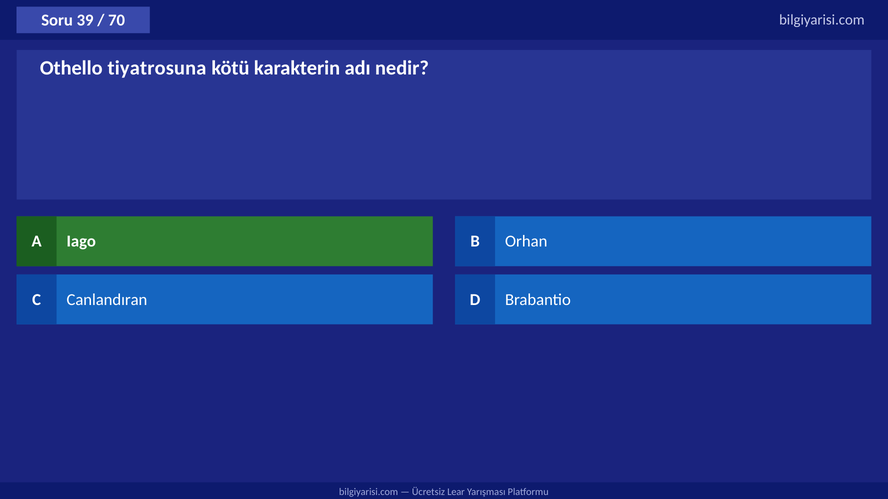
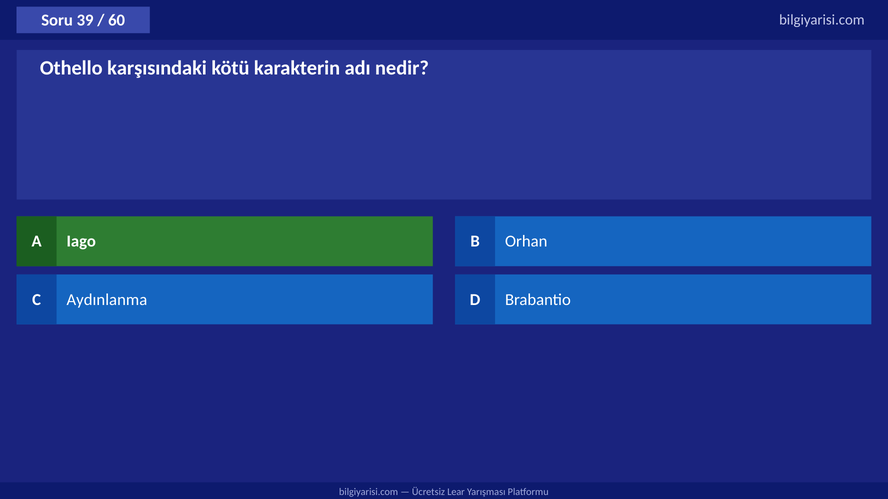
70: 70 -> 60 (117, 20)
tiyatrosuna: tiyatrosuna -> karşısındaki (157, 68)
Canlandıran: Canlandıran -> Aydınlanma (107, 300)
